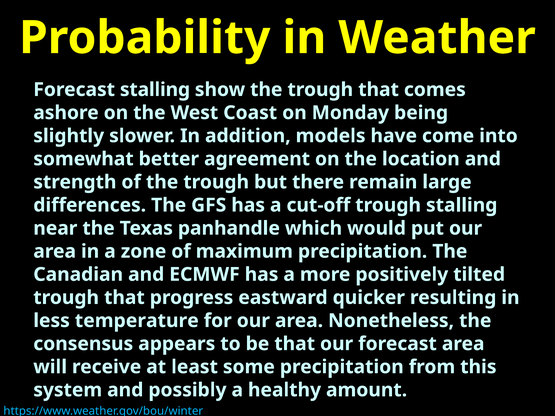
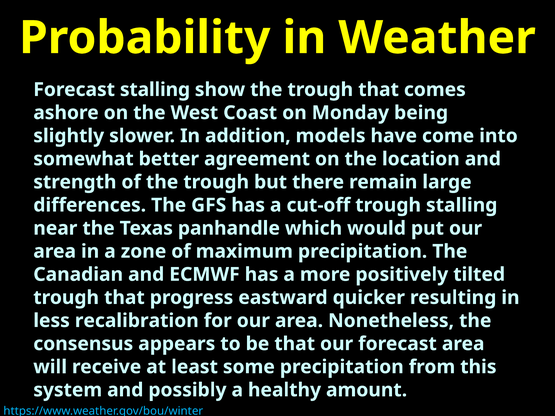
temperature: temperature -> recalibration (137, 321)
